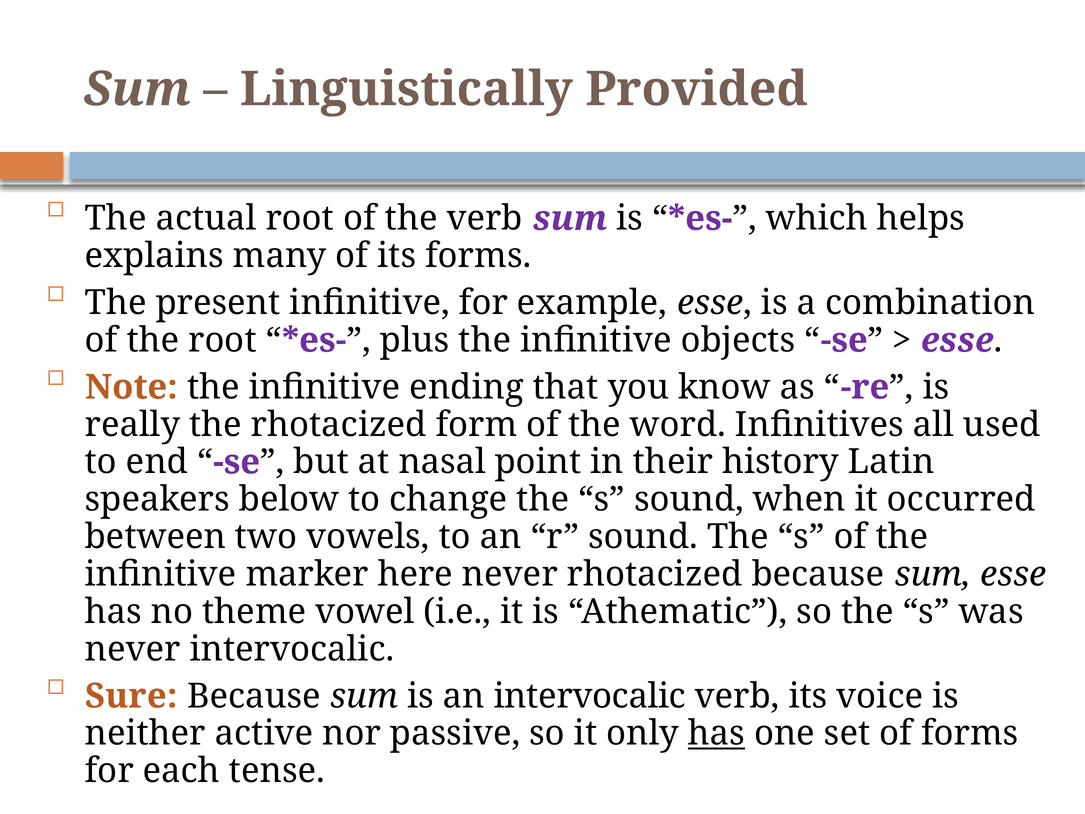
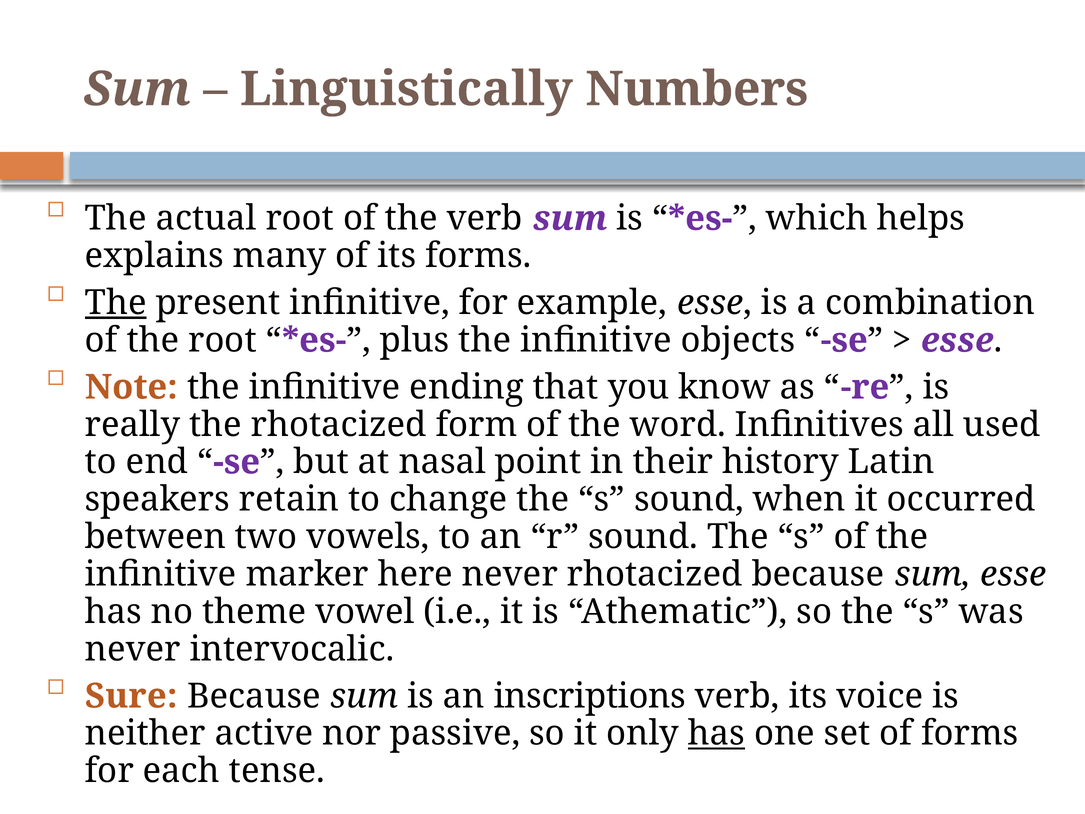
Provided: Provided -> Numbers (697, 89)
The underline: none -> present (116, 303)
below: below -> retain (289, 499)
an intervocalic: intervocalic -> inscriptions (590, 696)
